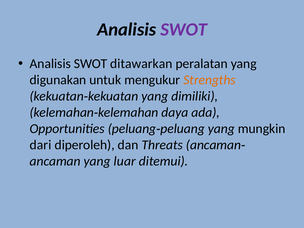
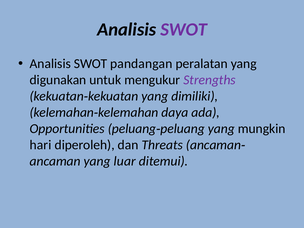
ditawarkan: ditawarkan -> pandangan (141, 64)
Strengths colour: orange -> purple (210, 80)
dari: dari -> hari (41, 145)
